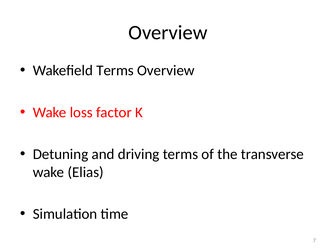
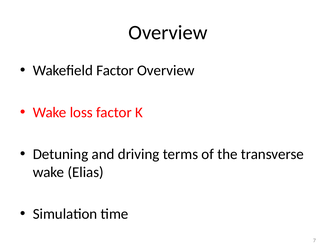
Wakefield Terms: Terms -> Factor (115, 70)
